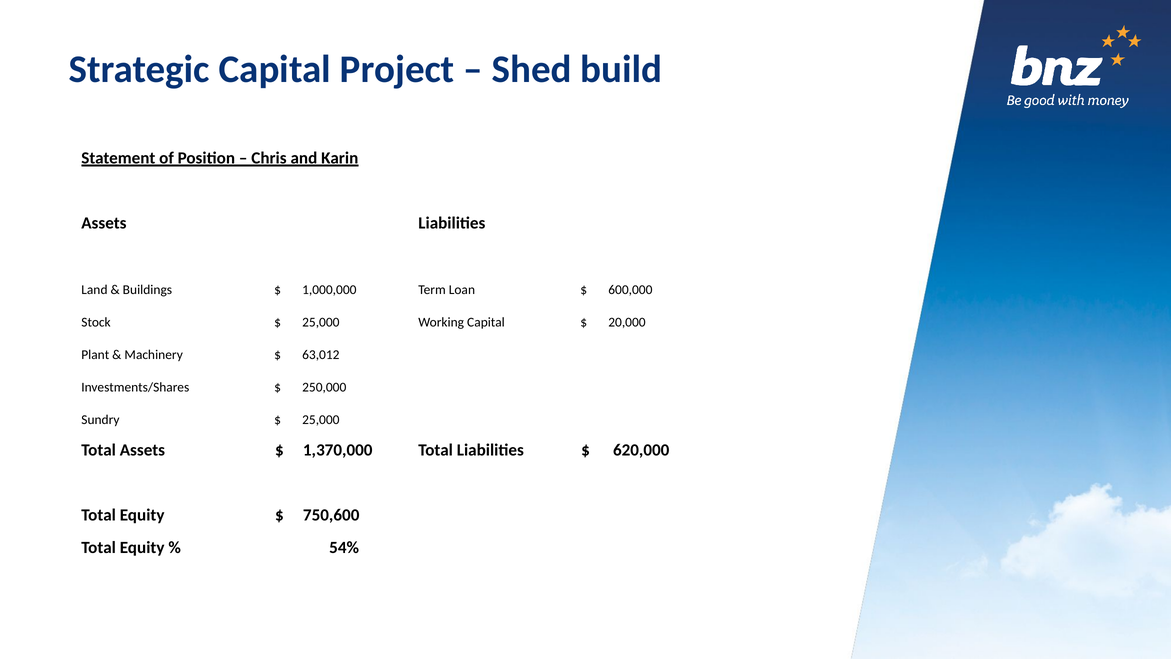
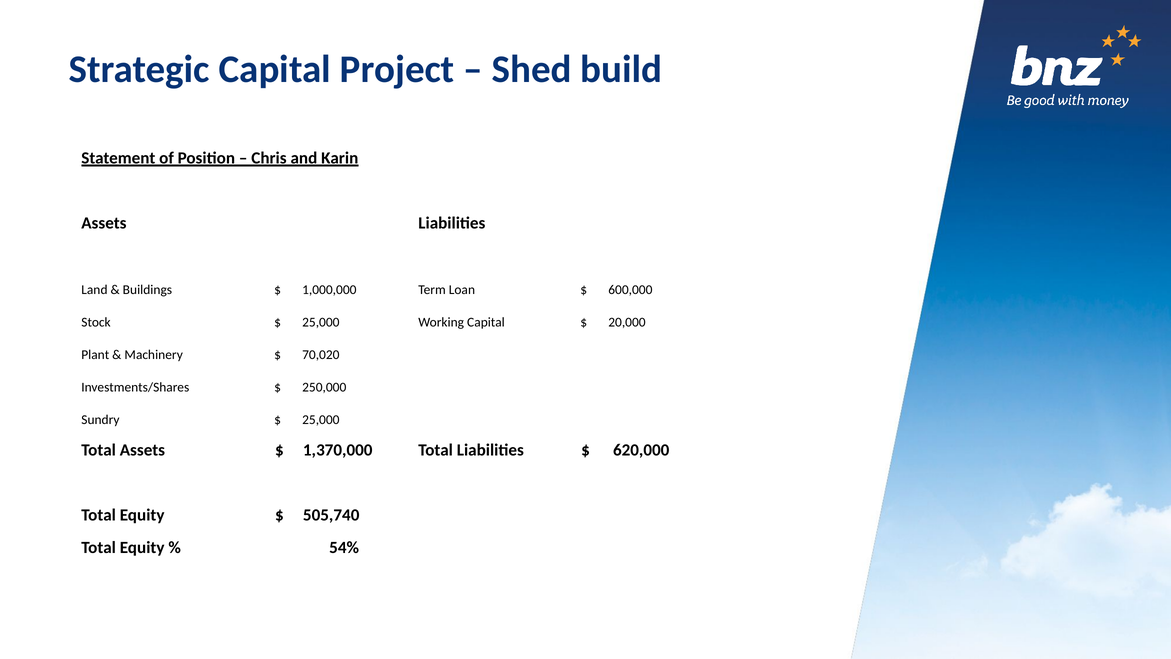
63,012: 63,012 -> 70,020 (321, 355)
750,600: 750,600 -> 505,740 (331, 515)
